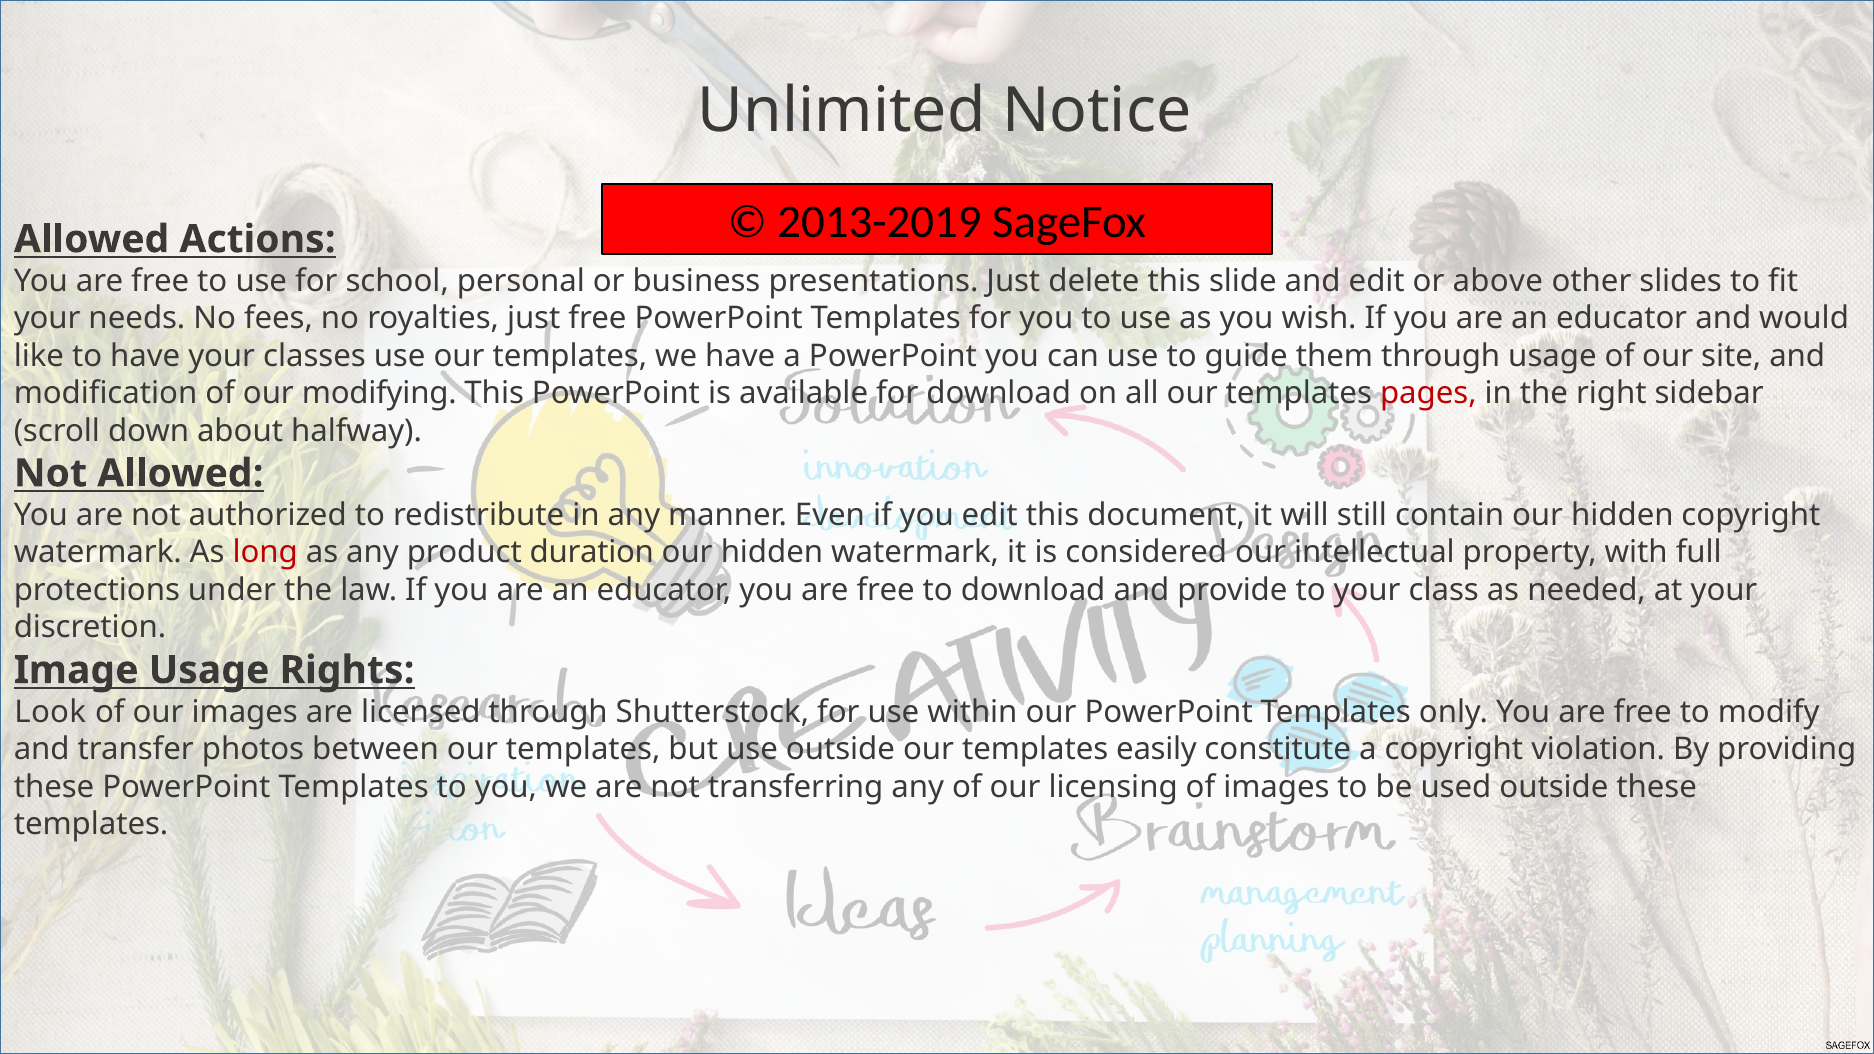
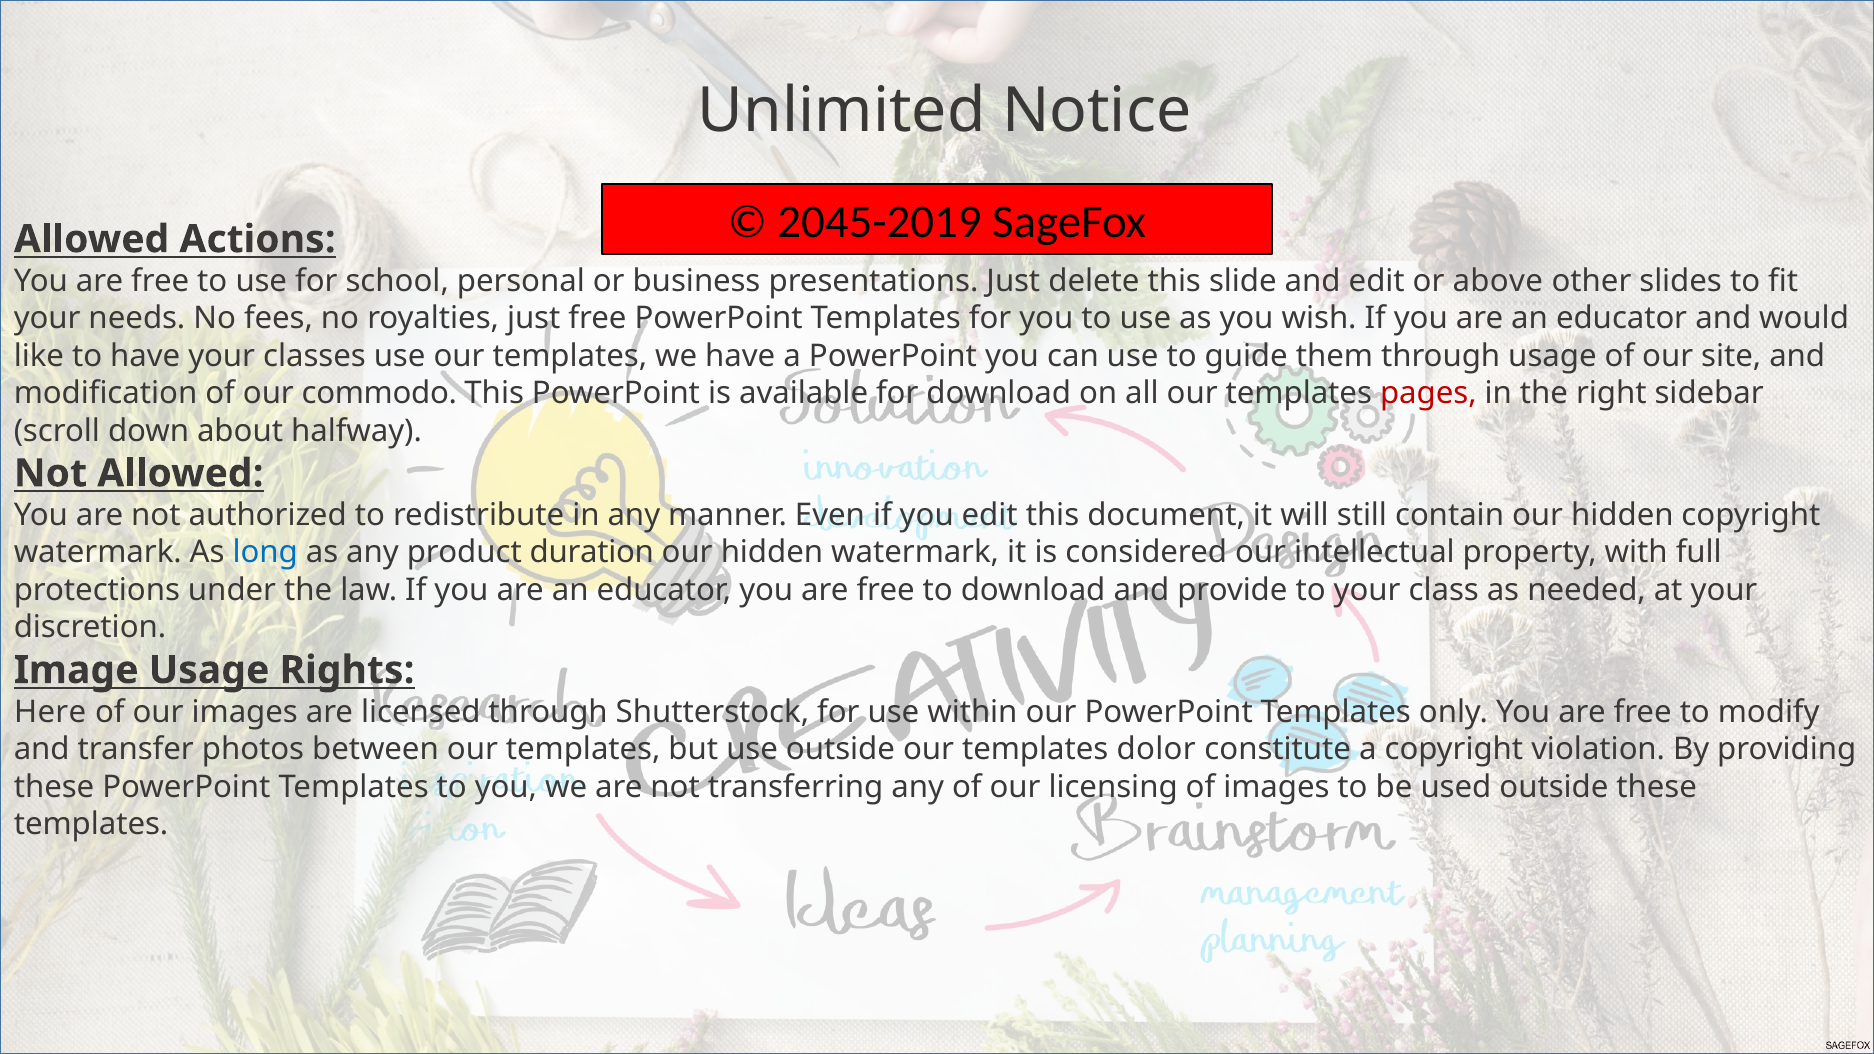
2013-2019: 2013-2019 -> 2045-2019 (879, 222)
modifying: modifying -> commodo (379, 393)
long colour: red -> blue (265, 553)
Look: Look -> Here (50, 712)
easily: easily -> dolor (1156, 749)
